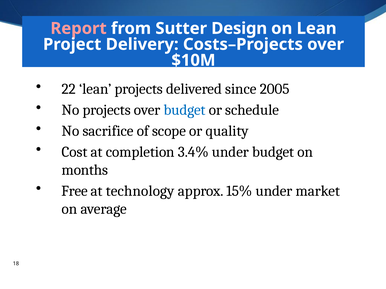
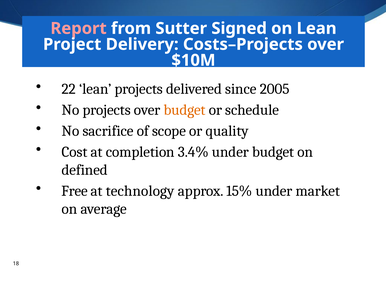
Design: Design -> Signed (239, 28)
budget colour: blue -> orange (185, 110)
months: months -> defined (85, 170)
